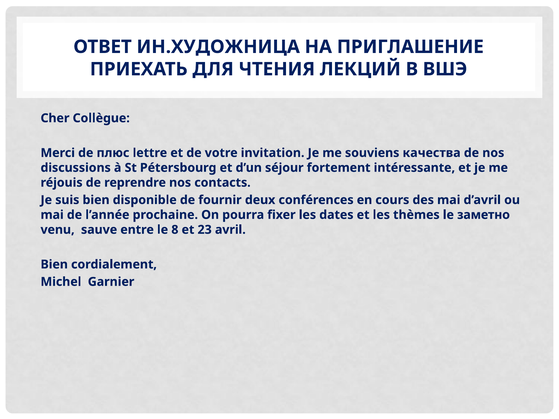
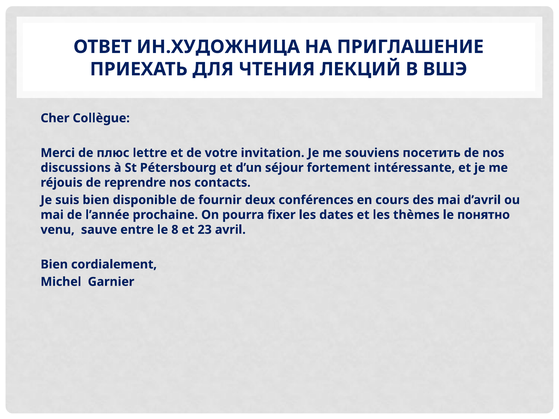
качества: качества -> посетить (432, 153)
заметно: заметно -> понятно (484, 215)
